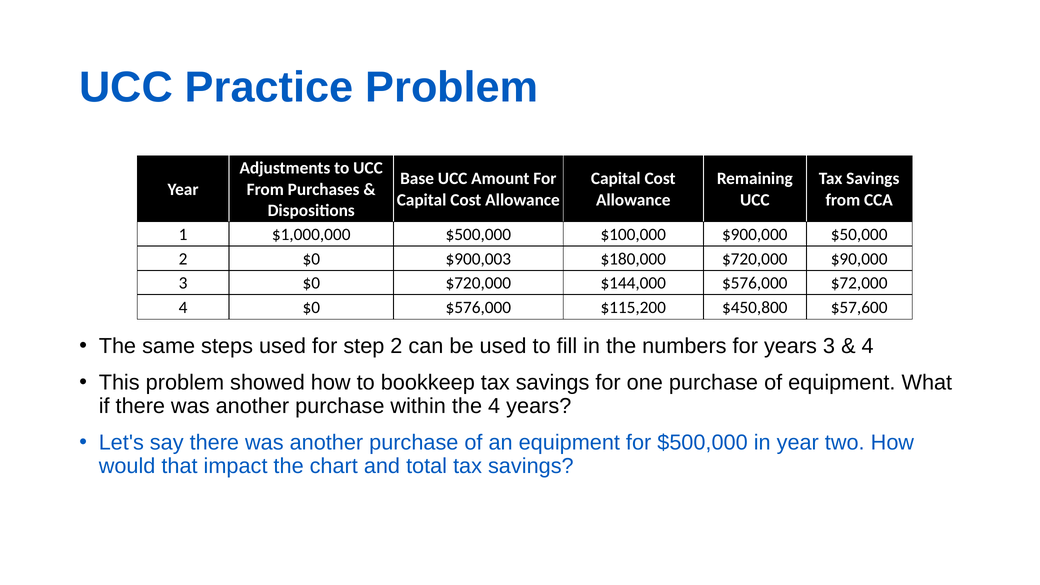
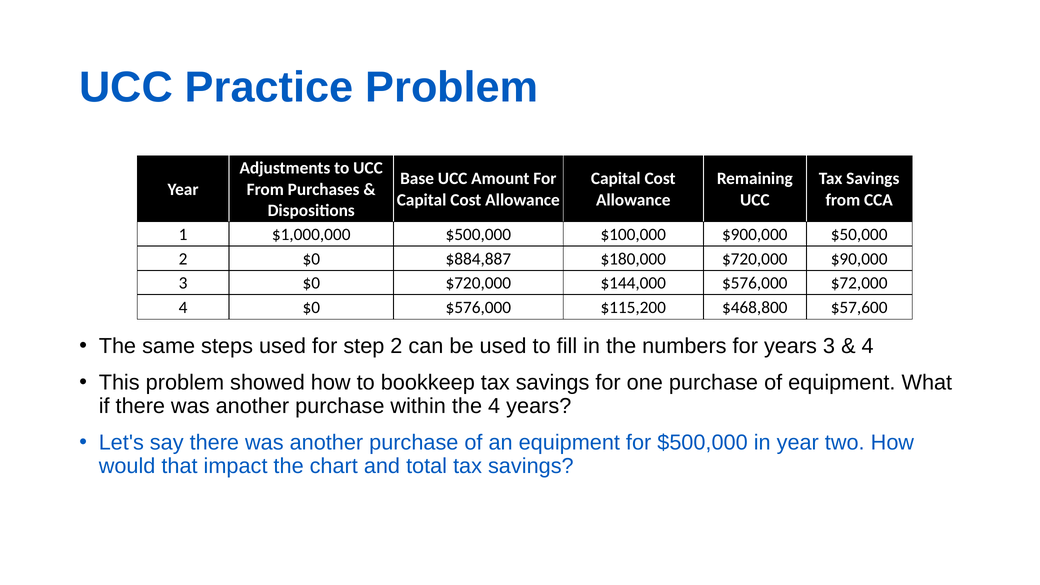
$900,003: $900,003 -> $884,887 (478, 259)
$450,800: $450,800 -> $468,800 (755, 307)
